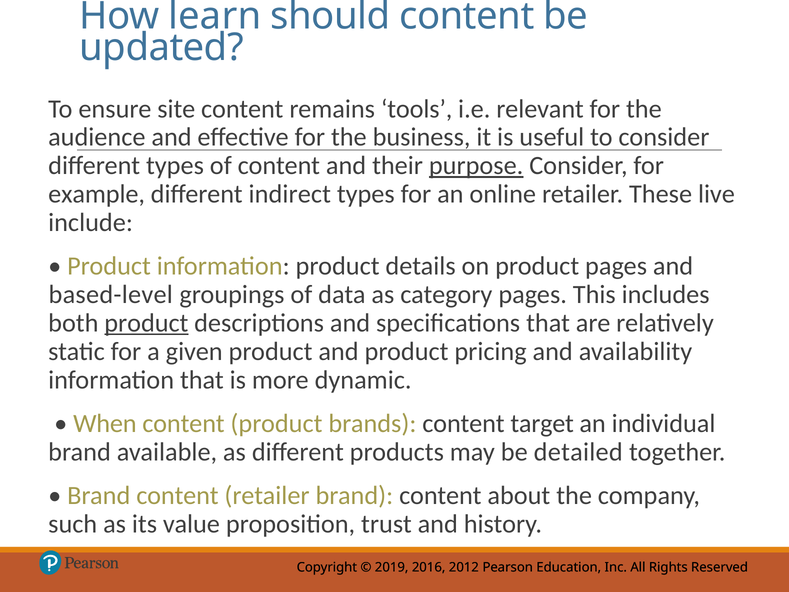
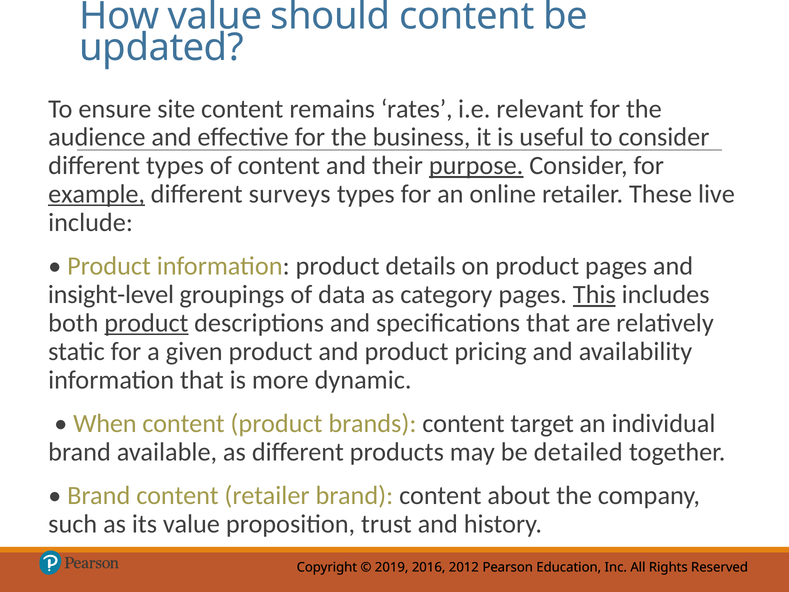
How learn: learn -> value (215, 16)
tools: tools -> rates (417, 109)
example underline: none -> present (97, 194)
indirect: indirect -> surveys (290, 194)
based-level: based-level -> insight-level (111, 295)
This underline: none -> present (594, 295)
